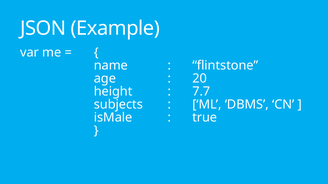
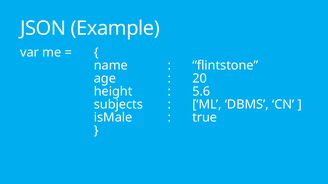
7.7: 7.7 -> 5.6 (201, 92)
